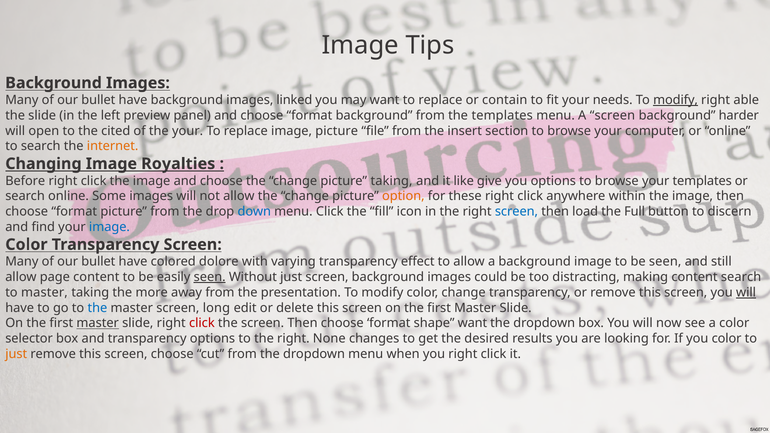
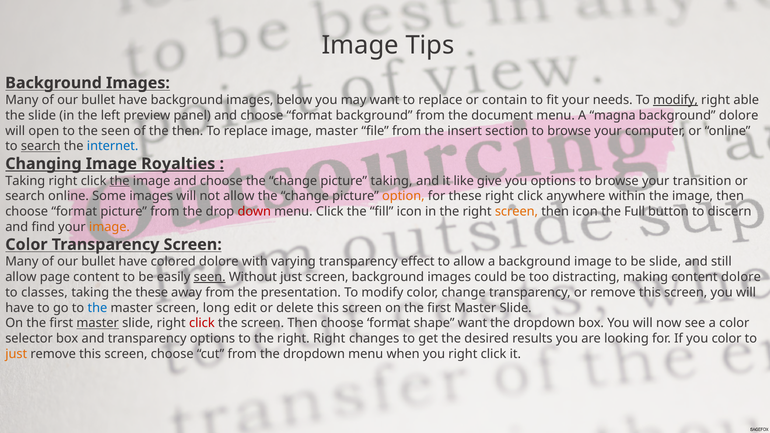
linked: linked -> below (294, 100)
the templates: templates -> document (502, 115)
A screen: screen -> magna (613, 115)
background harder: harder -> dolore (739, 115)
the cited: cited -> seen (116, 131)
the your: your -> then (188, 131)
image picture: picture -> master (337, 131)
search underline: none -> present (41, 146)
internet colour: orange -> blue (113, 146)
Before: Before -> Taking (25, 181)
the underline: none -> present (120, 181)
your templates: templates -> transition (702, 181)
down colour: blue -> red (254, 212)
screen colour: blue -> orange (516, 212)
then load: load -> icon (585, 212)
image colour: blue -> orange (109, 227)
be seen: seen -> slide (665, 262)
content search: search -> dolore (741, 277)
to master: master -> classes (44, 292)
the more: more -> these (152, 292)
will underline: present -> none (746, 292)
right None: None -> Right (329, 339)
